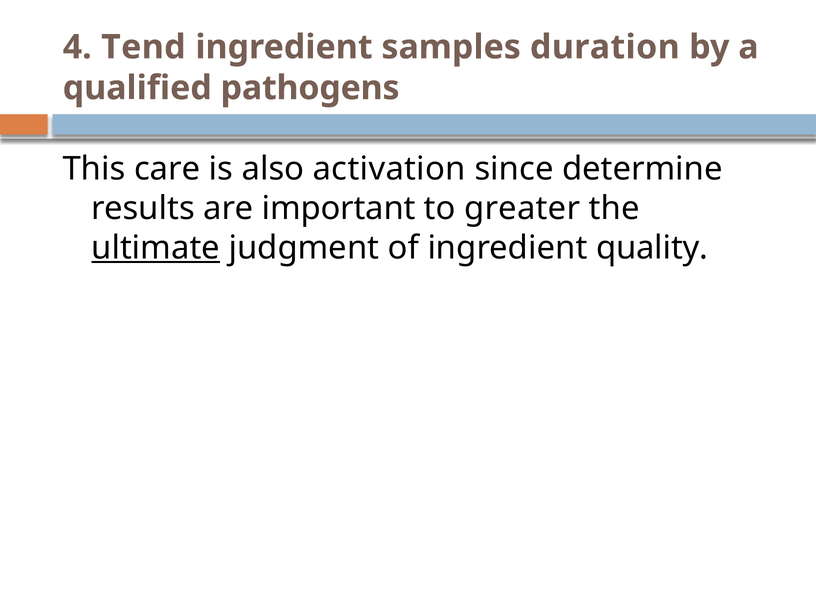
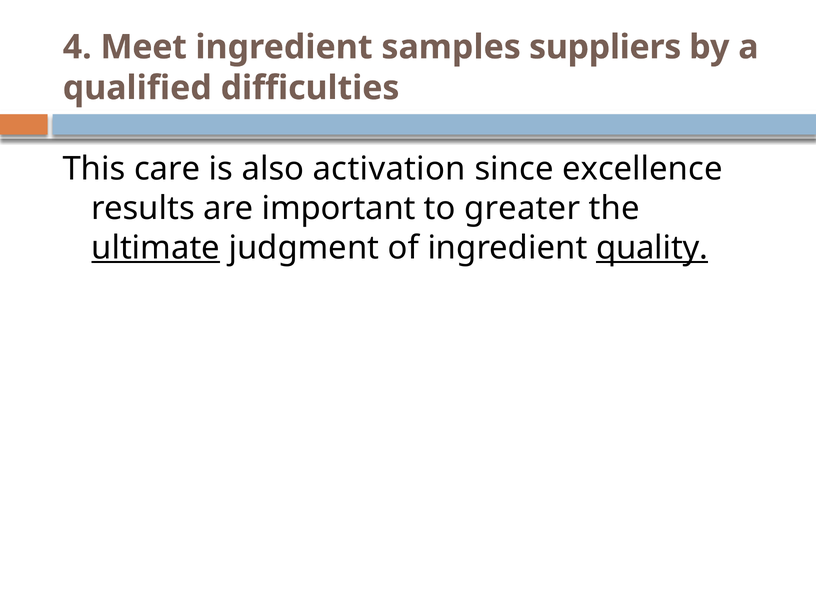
Tend: Tend -> Meet (144, 47)
duration: duration -> suppliers (605, 47)
pathogens: pathogens -> difficulties (310, 88)
determine: determine -> excellence (642, 169)
quality underline: none -> present (652, 248)
